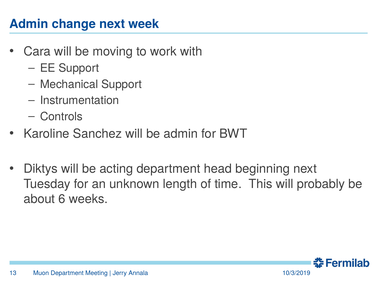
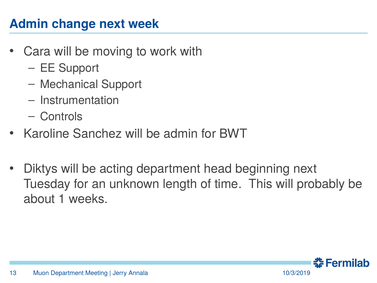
6: 6 -> 1 (62, 199)
